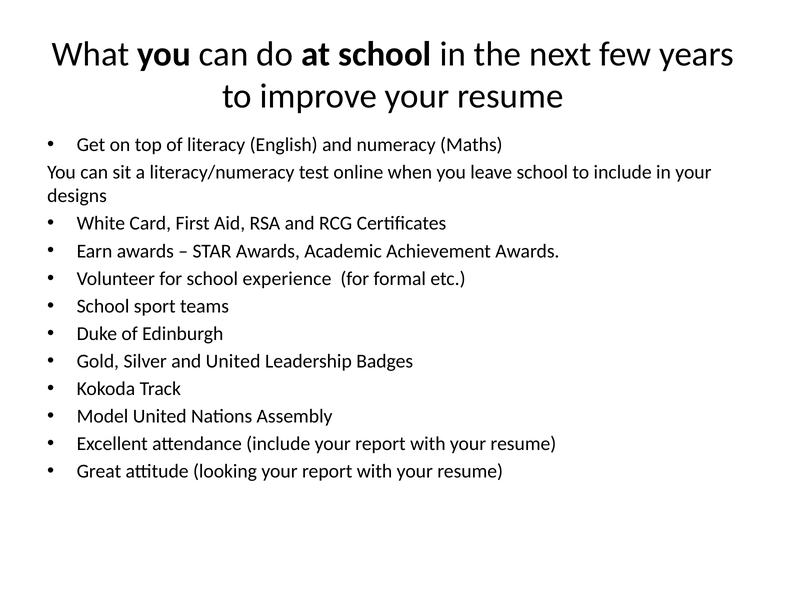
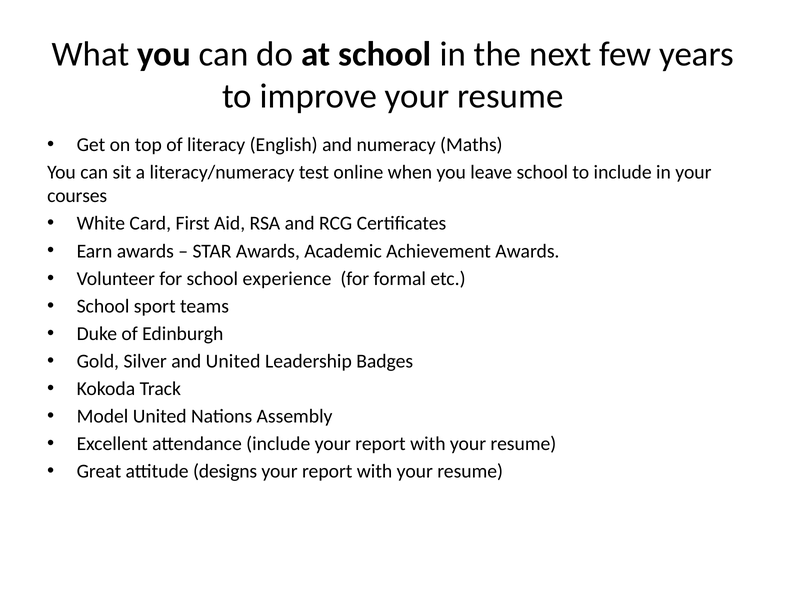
designs: designs -> courses (77, 196)
looking: looking -> designs (225, 471)
